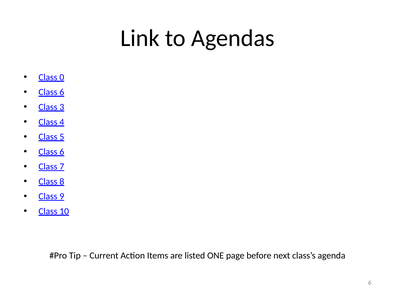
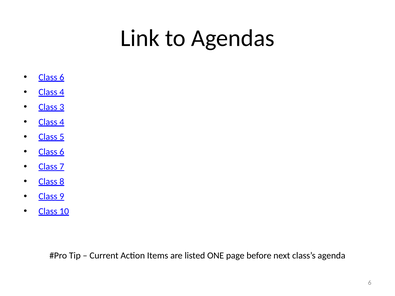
0: 0 -> 6 (62, 77)
6: 6 -> 4 (62, 92)
